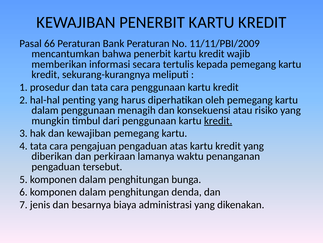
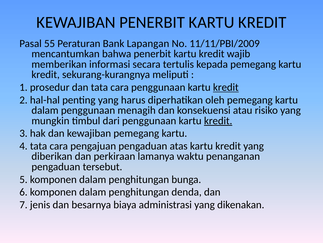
66: 66 -> 55 (50, 43)
Bank Peraturan: Peraturan -> Lapangan (148, 43)
kredit underline: none -> present (226, 87)
